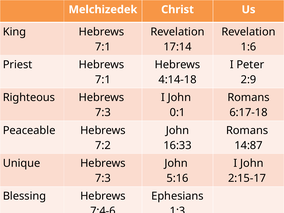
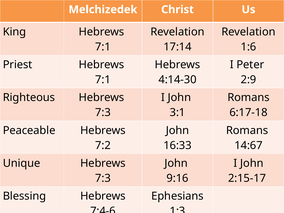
4:14-18: 4:14-18 -> 4:14-30 (178, 80)
0:1: 0:1 -> 3:1 (178, 113)
14:87: 14:87 -> 14:67 (249, 145)
5:16: 5:16 -> 9:16 (177, 178)
